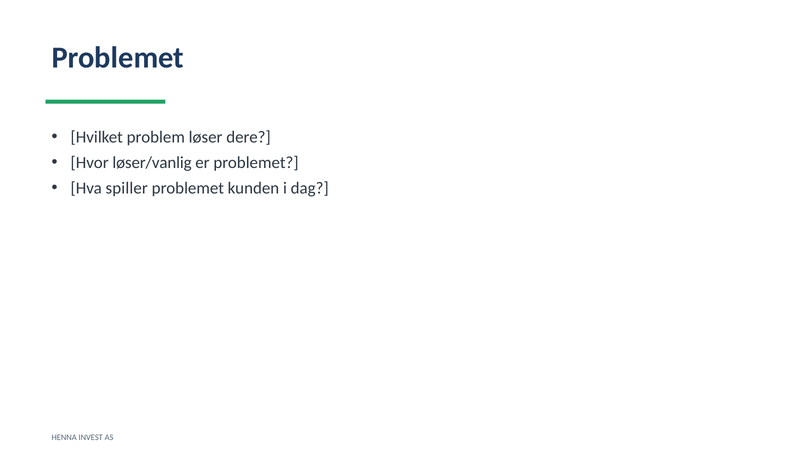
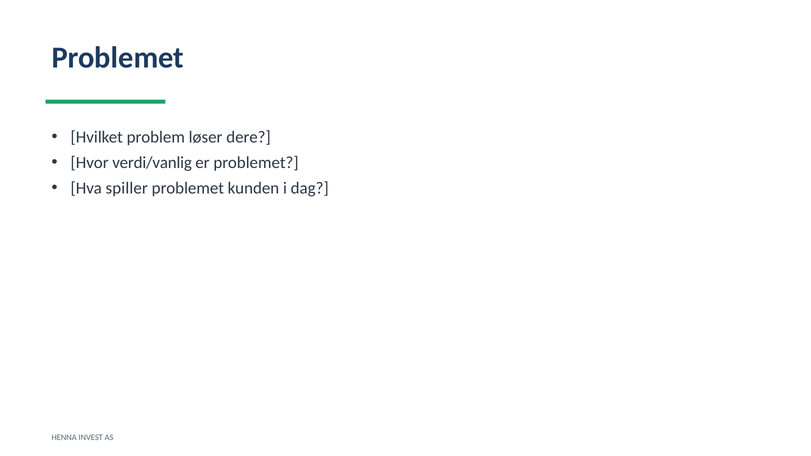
løser/vanlig: løser/vanlig -> verdi/vanlig (152, 163)
